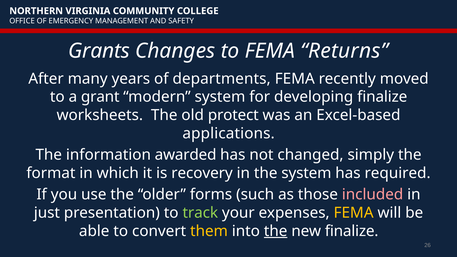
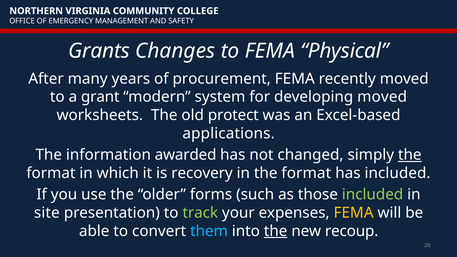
Returns: Returns -> Physical (345, 51)
departments: departments -> procurement (222, 79)
developing finalize: finalize -> moved (382, 97)
the underline: none -> present (410, 155)
in the system: system -> format (306, 173)
has required: required -> included (398, 173)
included colour: pink -> light green (373, 194)
just: just -> site (47, 213)
them colour: yellow -> light blue (209, 231)
new finalize: finalize -> recoup (352, 231)
